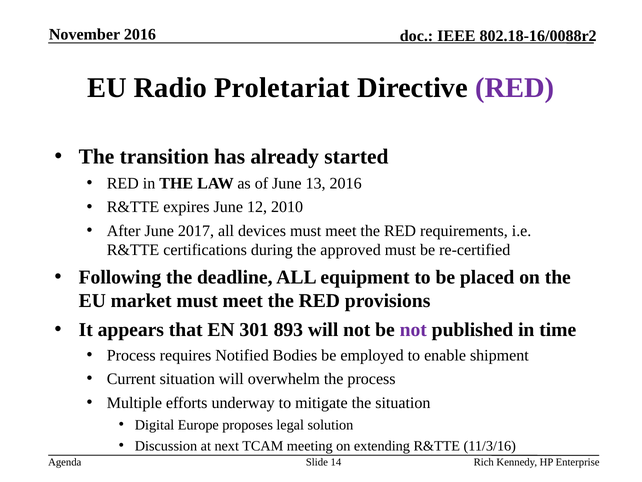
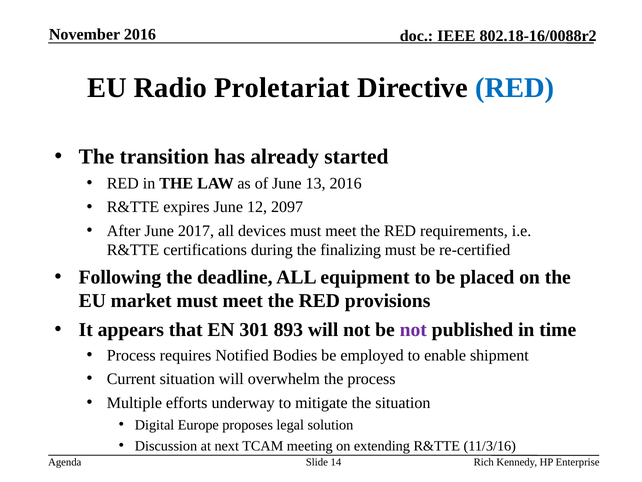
RED colour: purple -> blue (515, 88)
2010: 2010 -> 2097 (287, 207)
approved: approved -> finalizing (351, 250)
